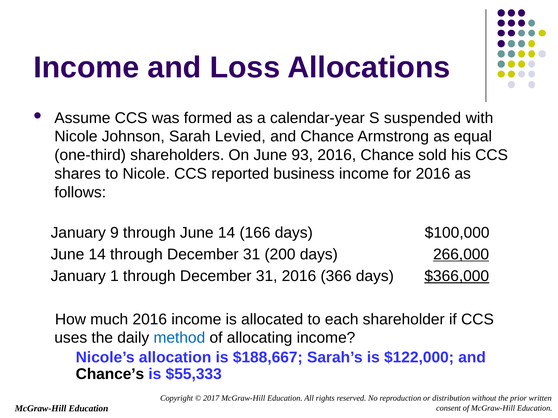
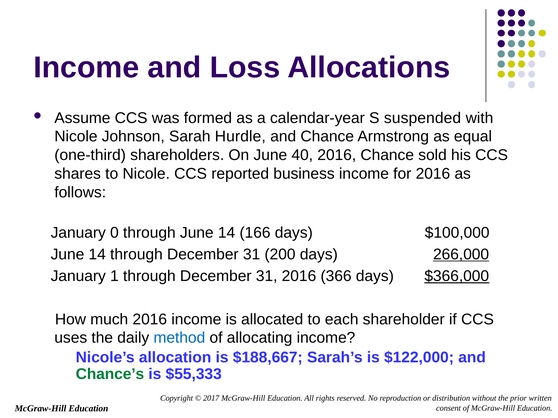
Levied: Levied -> Hurdle (240, 137)
93: 93 -> 40 (302, 155)
9: 9 -> 0 (114, 233)
Chance’s colour: black -> green (110, 375)
